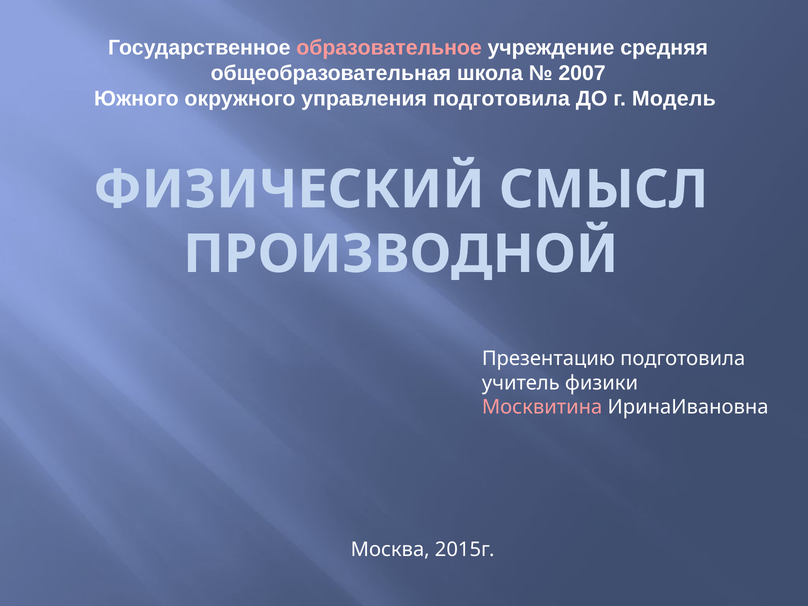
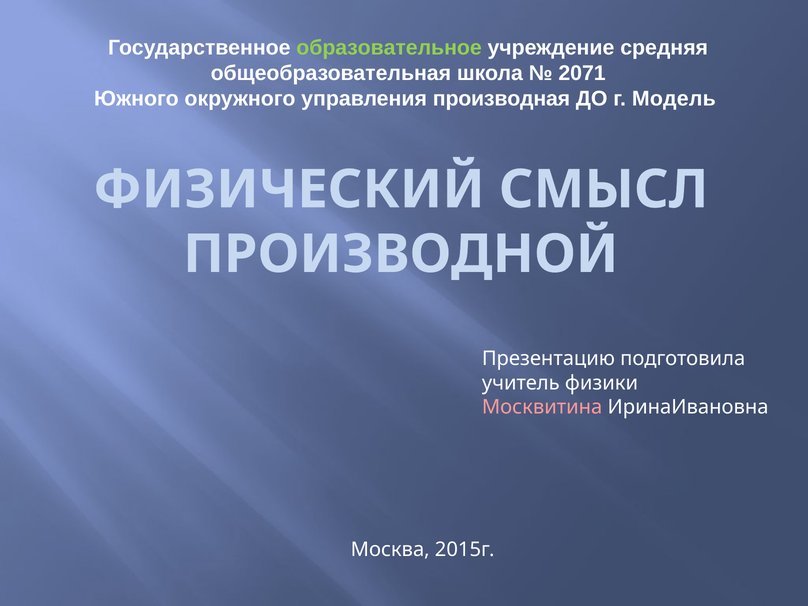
образовательное colour: pink -> light green (389, 48)
2007: 2007 -> 2071 (582, 73)
управления подготовила: подготовила -> производная (501, 99)
